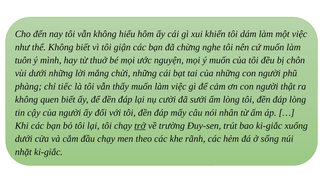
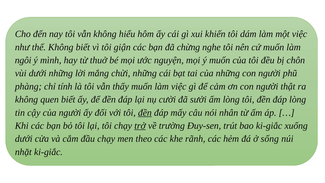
tuôn: tuôn -> ngôi (23, 60)
tiếc: tiếc -> tính (65, 86)
đền underline: none -> present (145, 113)
